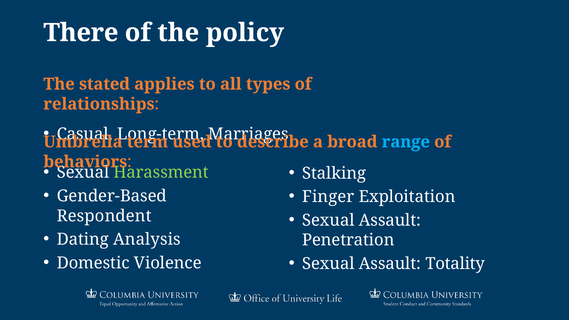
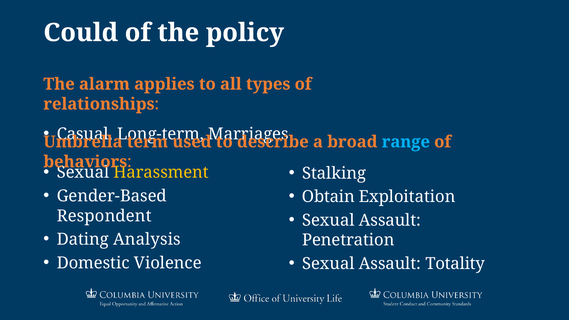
There: There -> Could (81, 33)
stated: stated -> alarm (104, 84)
Harassment colour: light green -> yellow (161, 173)
Finger: Finger -> Obtain (328, 197)
